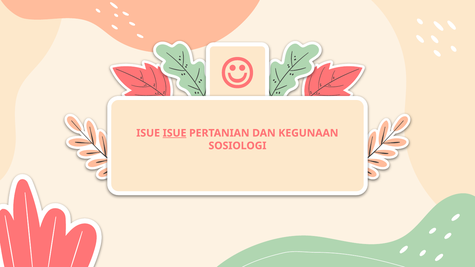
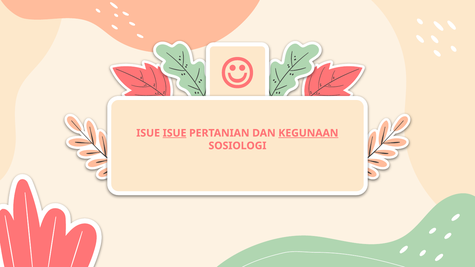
KEGUNAAN underline: none -> present (308, 133)
